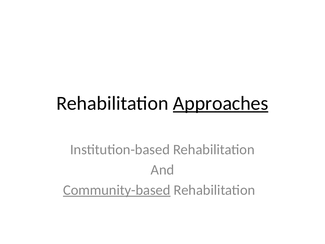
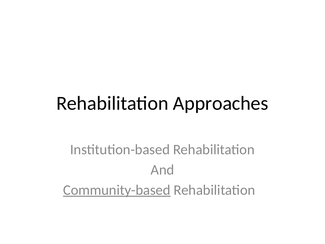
Approaches underline: present -> none (221, 103)
